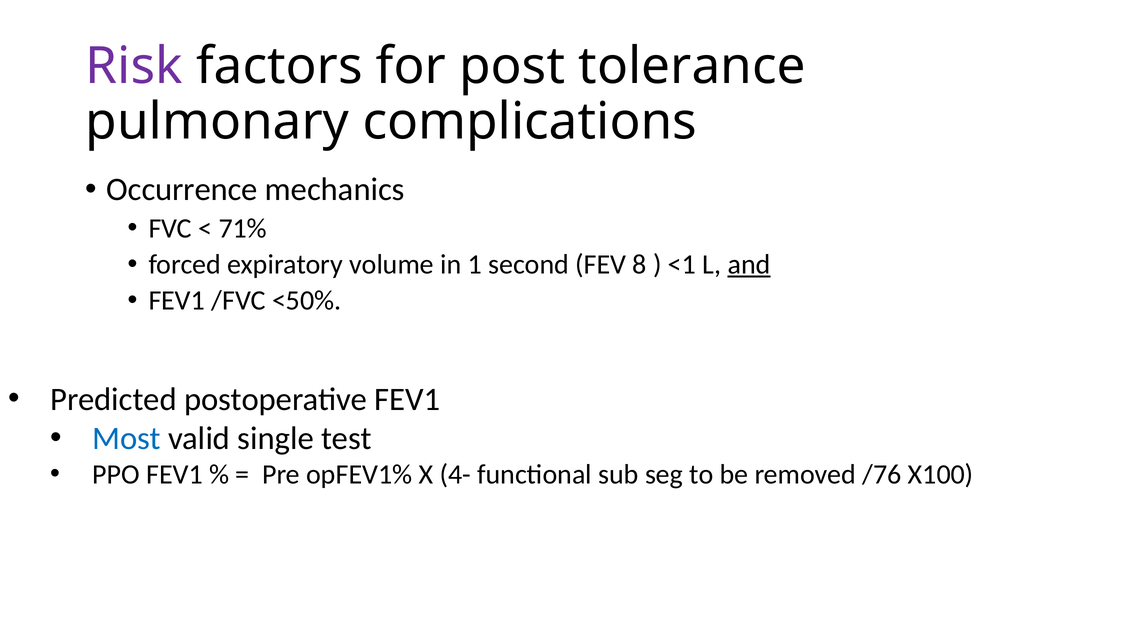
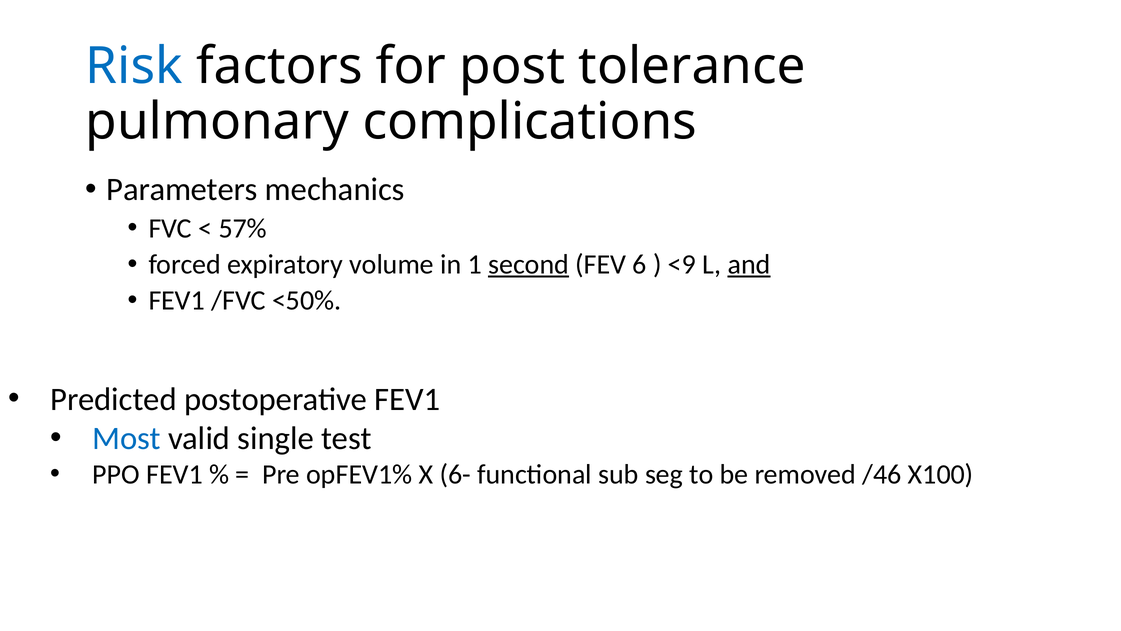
Risk colour: purple -> blue (134, 66)
Occurrence: Occurrence -> Parameters (182, 190)
71%: 71% -> 57% (243, 228)
second underline: none -> present (529, 264)
8: 8 -> 6 (640, 264)
<1: <1 -> <9 (682, 264)
4-: 4- -> 6- (455, 474)
/76: /76 -> /46 (882, 474)
